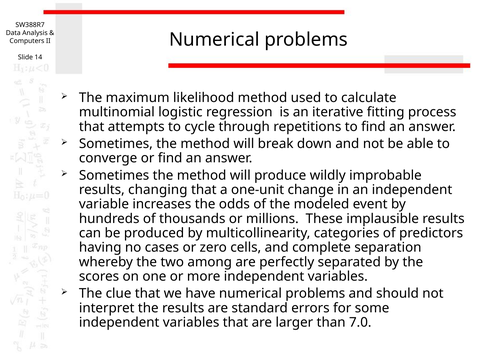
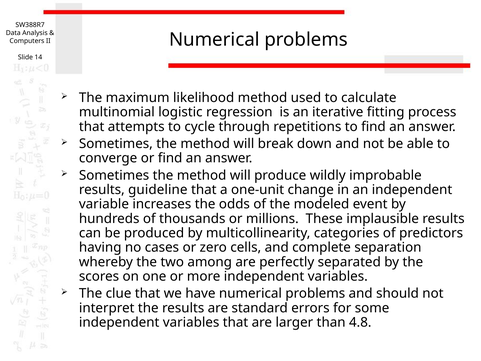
changing: changing -> guideline (158, 190)
7.0: 7.0 -> 4.8 (360, 322)
